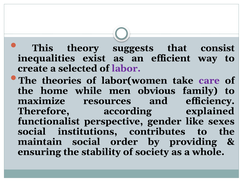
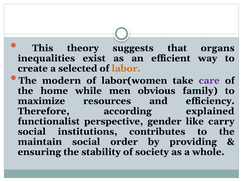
consist: consist -> organs (218, 48)
labor colour: purple -> orange (126, 69)
theories: theories -> modern (62, 81)
sexes: sexes -> carry (221, 122)
